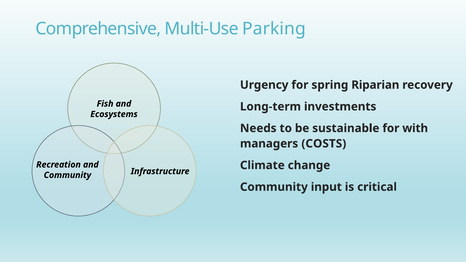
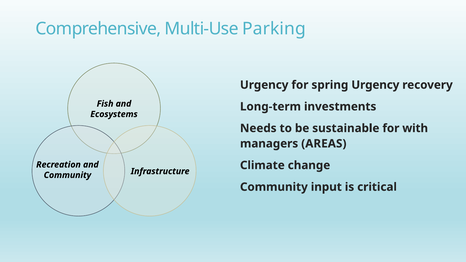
spring Riparian: Riparian -> Urgency (375, 85)
COSTS: COSTS -> AREAS (324, 144)
